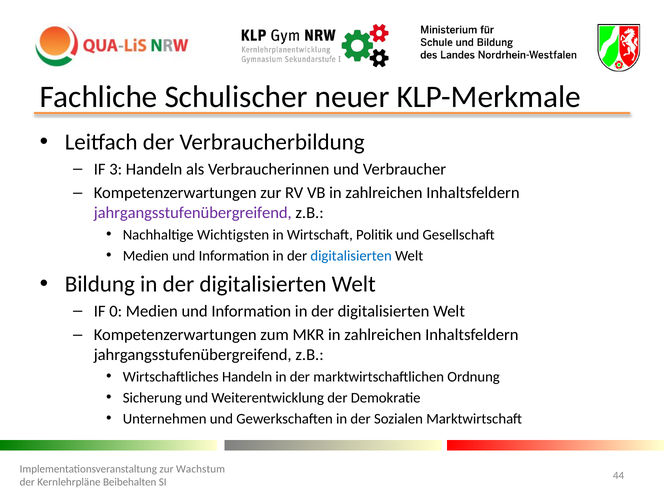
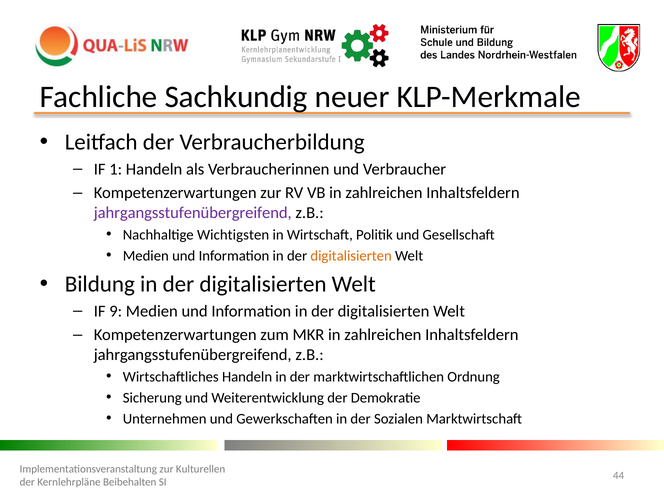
Schulischer: Schulischer -> Sachkundig (236, 97)
3: 3 -> 1 (116, 169)
digitalisierten colour: blue -> orange (351, 256)
0: 0 -> 9 (116, 311)
Wachstum: Wachstum -> Kulturellen (201, 469)
